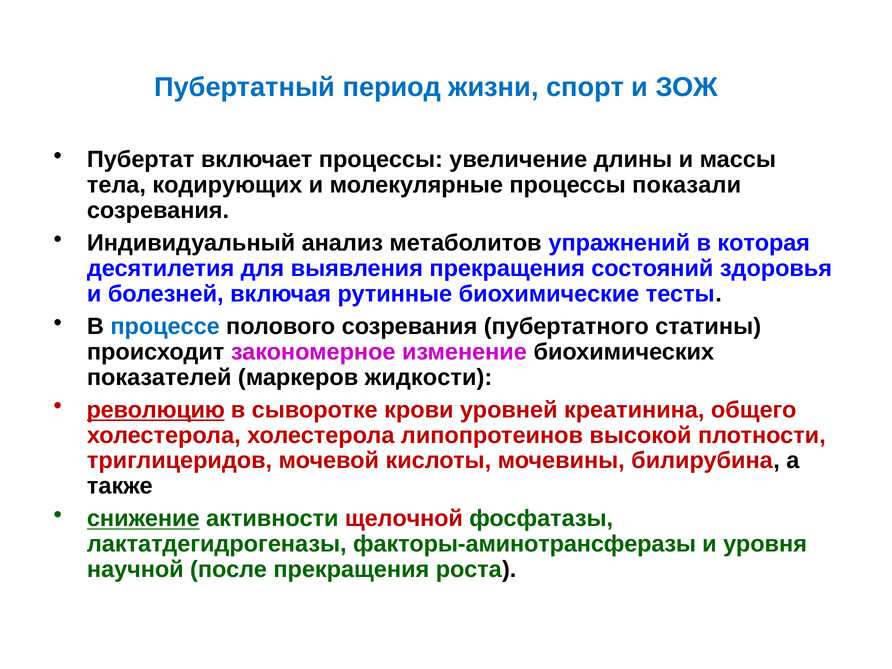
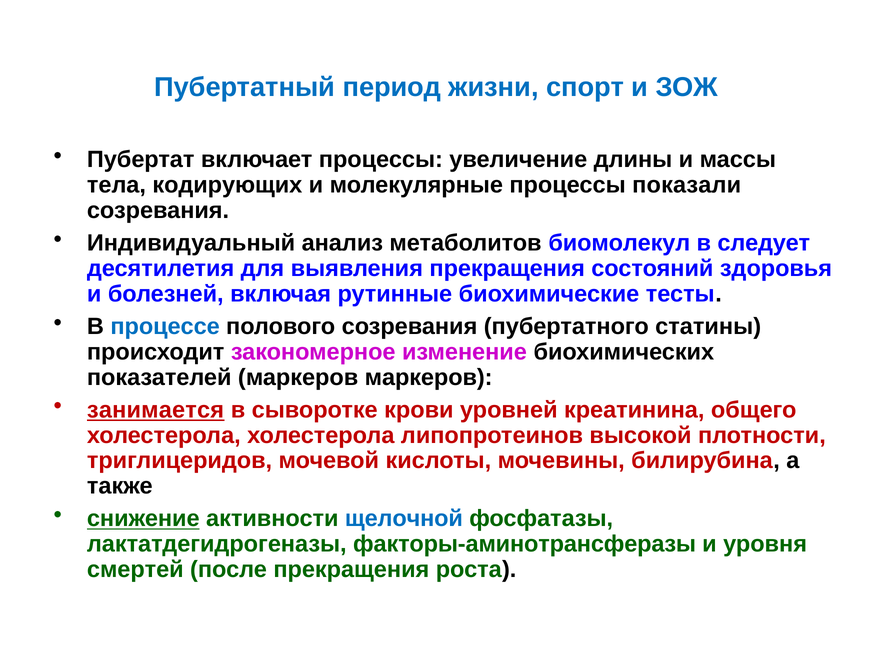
упражнений: упражнений -> биомолекул (619, 243)
которая: которая -> следует (764, 243)
маркеров жидкости: жидкости -> маркеров (429, 377)
революцию: революцию -> занимается (156, 410)
щелочной colour: red -> blue (404, 519)
научной: научной -> смертей (135, 570)
